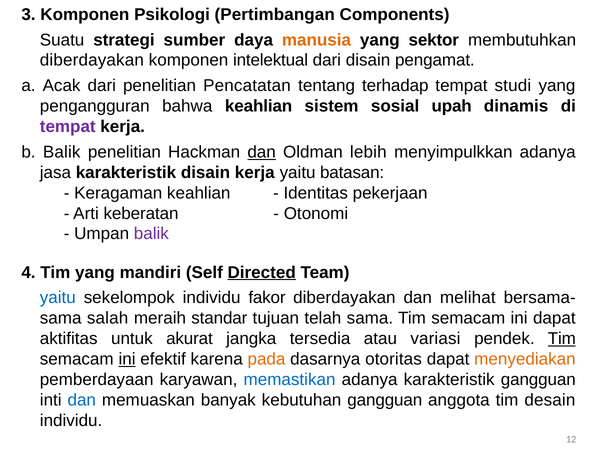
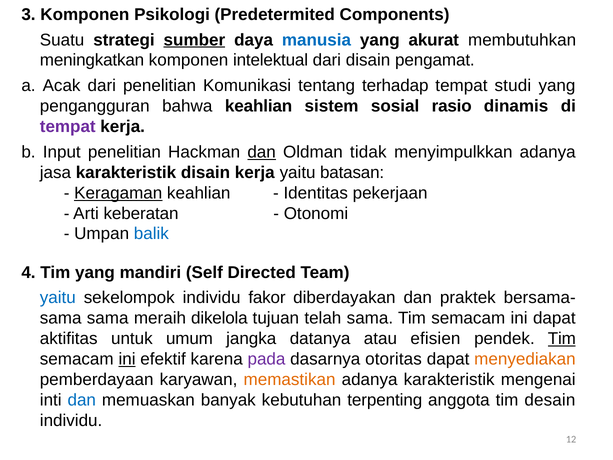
Pertimbangan: Pertimbangan -> Predetermited (275, 14)
sumber underline: none -> present (194, 40)
manusia colour: orange -> blue (316, 40)
sektor: sektor -> akurat (434, 40)
diberdayakan: diberdayakan -> meningkatkan (92, 60)
Pencatatan: Pencatatan -> Komunikasi (247, 86)
upah: upah -> rasio (452, 106)
b Balik: Balik -> Input (62, 152)
lebih: lebih -> tidak (368, 152)
Keragaman underline: none -> present (118, 193)
balik colour: purple -> blue (151, 234)
Directed underline: present -> none (262, 272)
melihat: melihat -> praktek (468, 298)
sama salah: salah -> sama (108, 318)
standar: standar -> dikelola (219, 318)
akurat: akurat -> umum (189, 339)
tersedia: tersedia -> datanya (320, 339)
variasi: variasi -> efisien (435, 339)
pada colour: orange -> purple (266, 359)
memastikan colour: blue -> orange (290, 379)
karakteristik gangguan: gangguan -> mengenai (538, 379)
kebutuhan gangguan: gangguan -> terpenting (385, 400)
